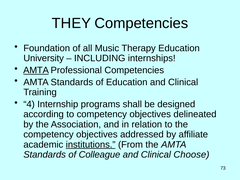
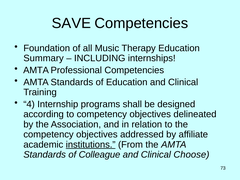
THEY: THEY -> SAVE (71, 23)
University: University -> Summary (44, 58)
AMTA underline: present -> none (36, 70)
